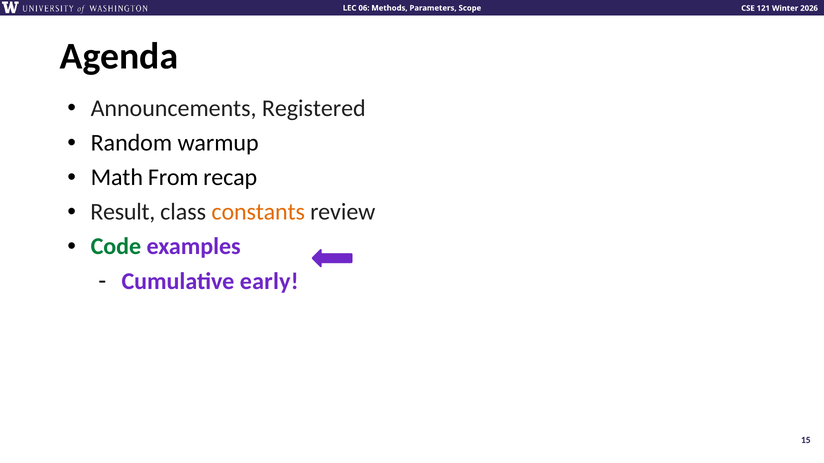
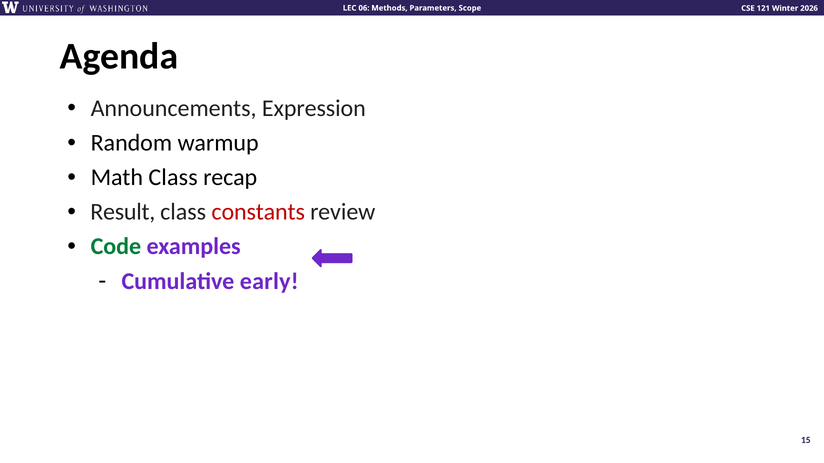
Registered: Registered -> Expression (314, 109)
Math From: From -> Class (173, 178)
constants colour: orange -> red (258, 212)
